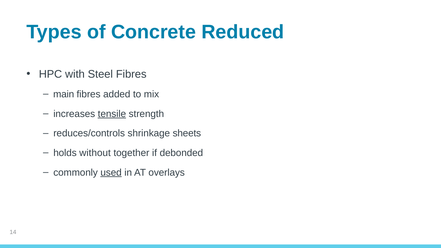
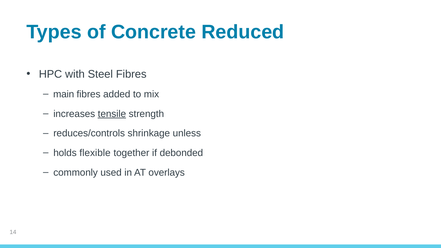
sheets: sheets -> unless (187, 133)
without: without -> flexible (95, 153)
used underline: present -> none (111, 173)
